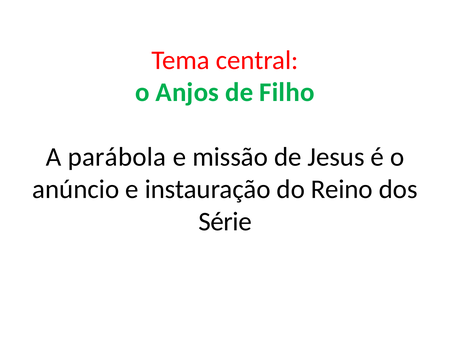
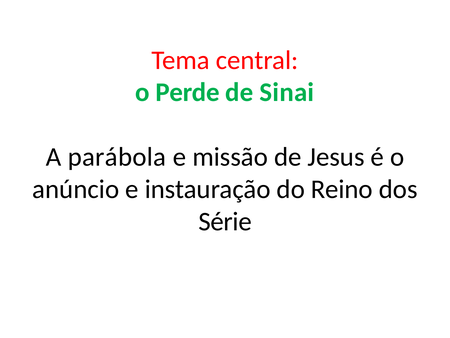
Anjos: Anjos -> Perde (188, 92)
Filho: Filho -> Sinai (287, 92)
